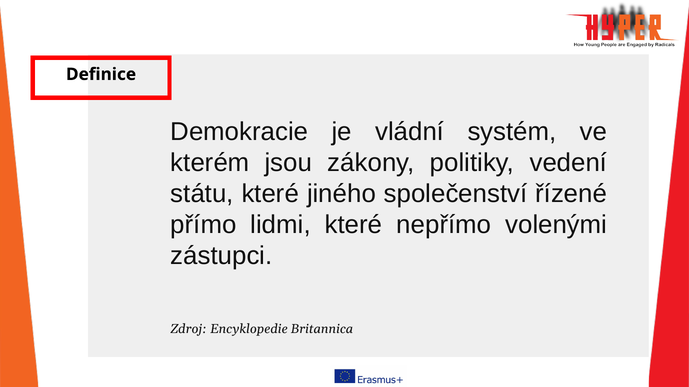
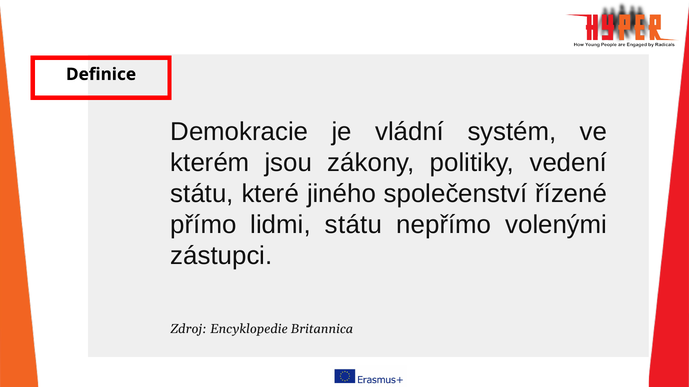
lidmi které: které -> státu (353, 225)
